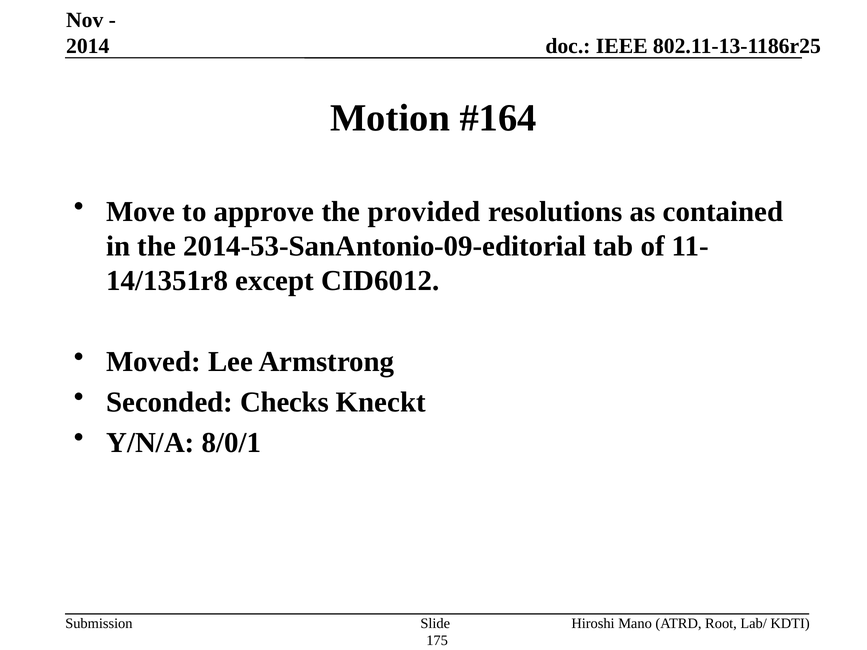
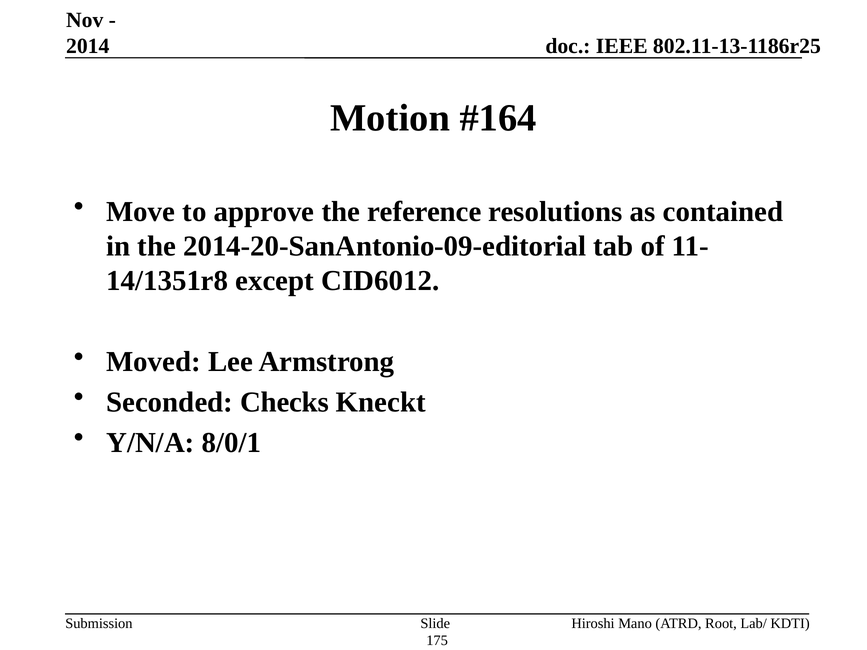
provided: provided -> reference (424, 212)
2014-53-SanAntonio-09-editorial: 2014-53-SanAntonio-09-editorial -> 2014-20-SanAntonio-09-editorial (385, 246)
